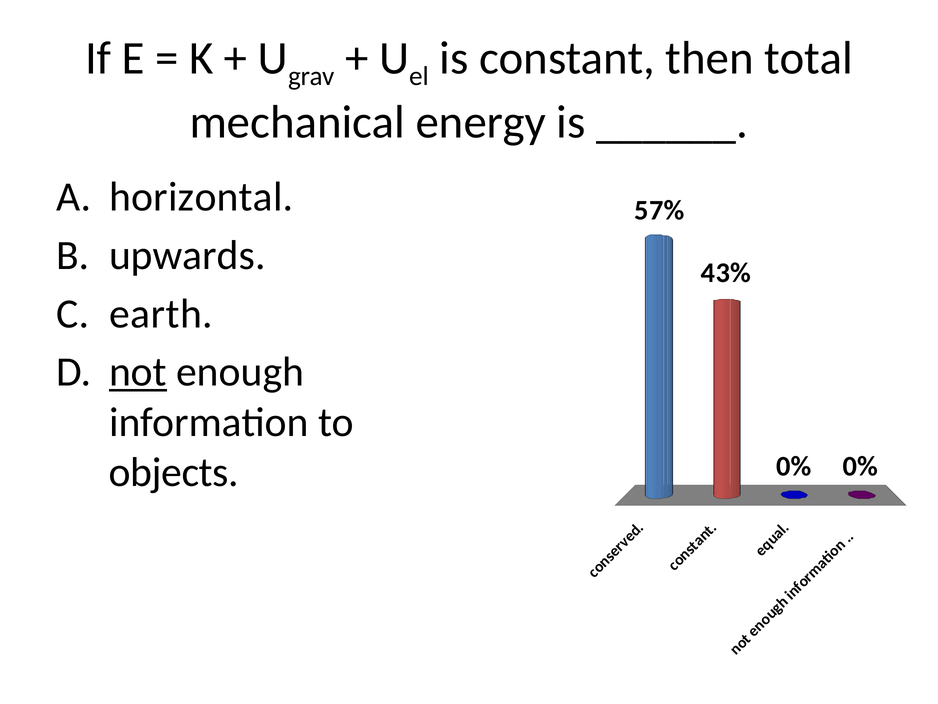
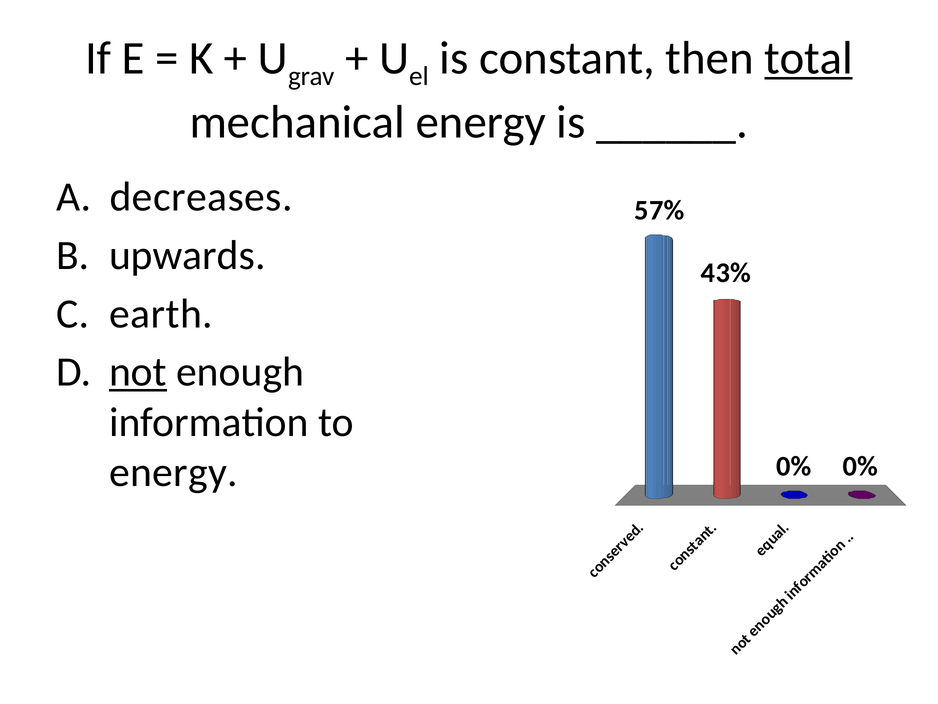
total underline: none -> present (809, 58)
horizontal: horizontal -> decreases (201, 197)
objects: objects -> energy (173, 472)
